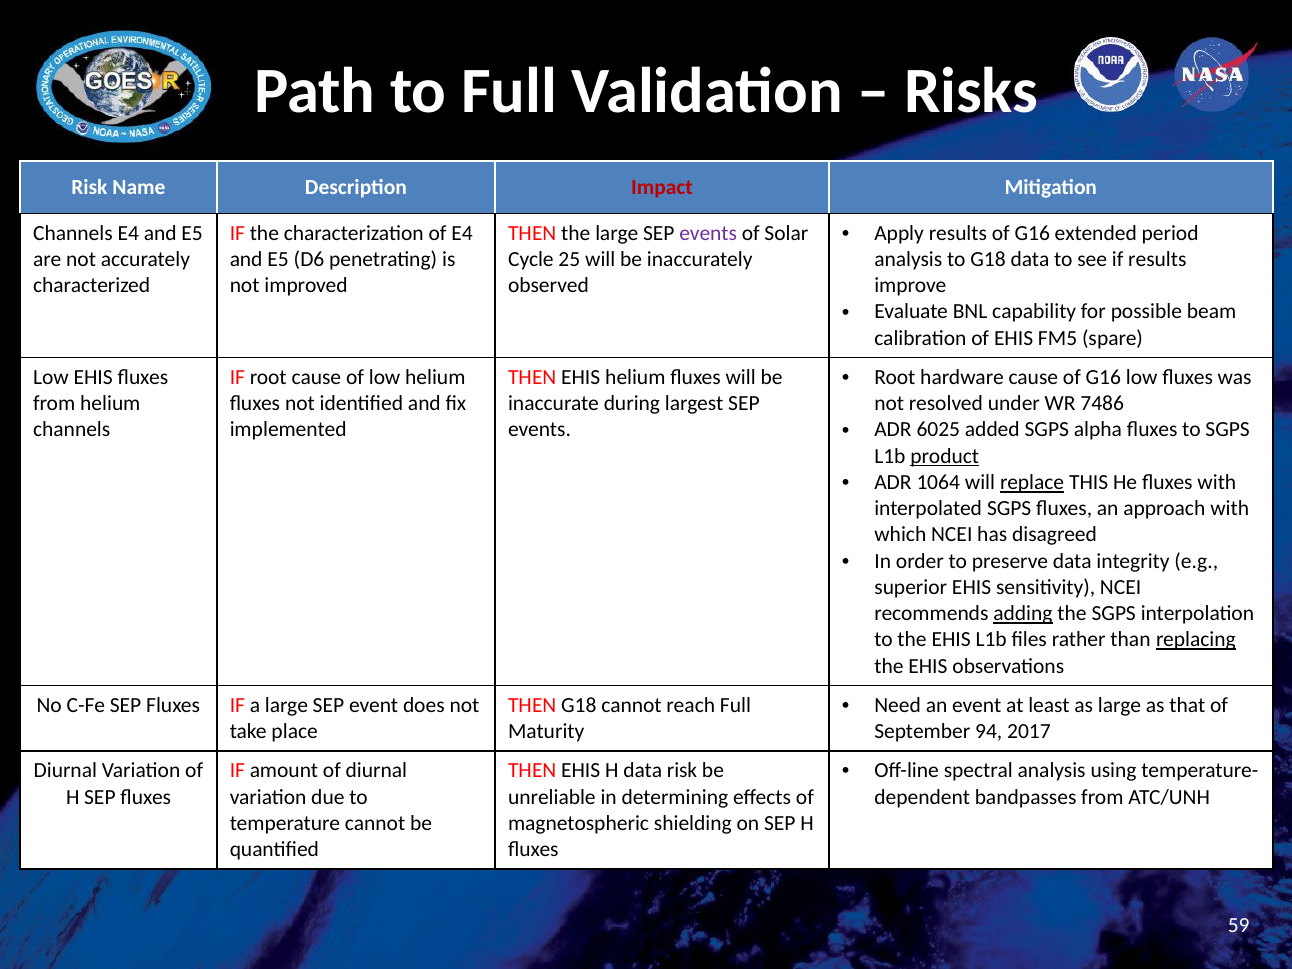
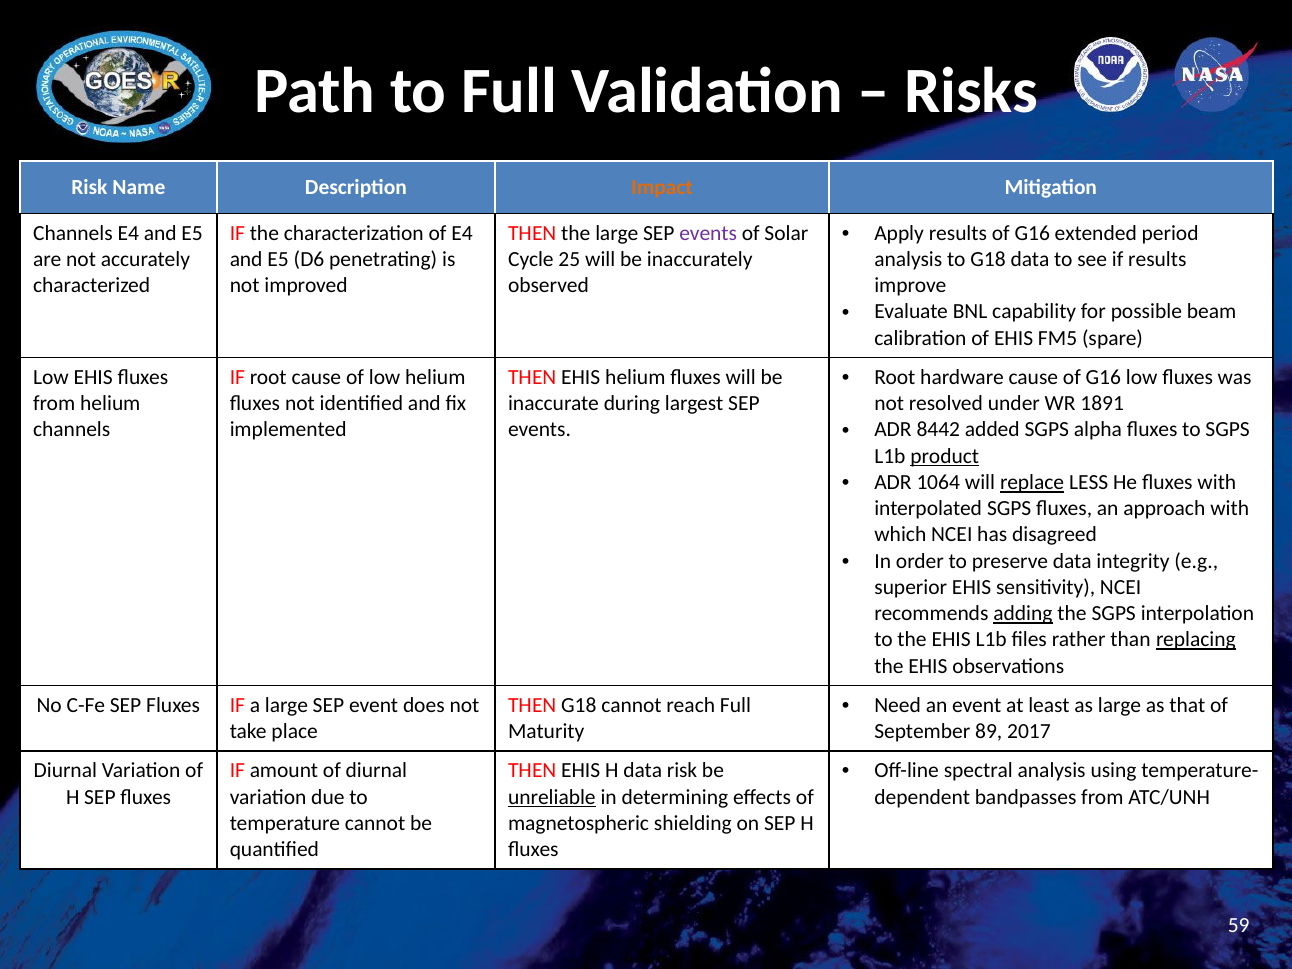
Impact colour: red -> orange (662, 187)
7486: 7486 -> 1891 (1102, 404)
6025: 6025 -> 8442 (938, 430)
THIS: THIS -> LESS (1089, 482)
94: 94 -> 89 (989, 732)
unreliable underline: none -> present (552, 797)
